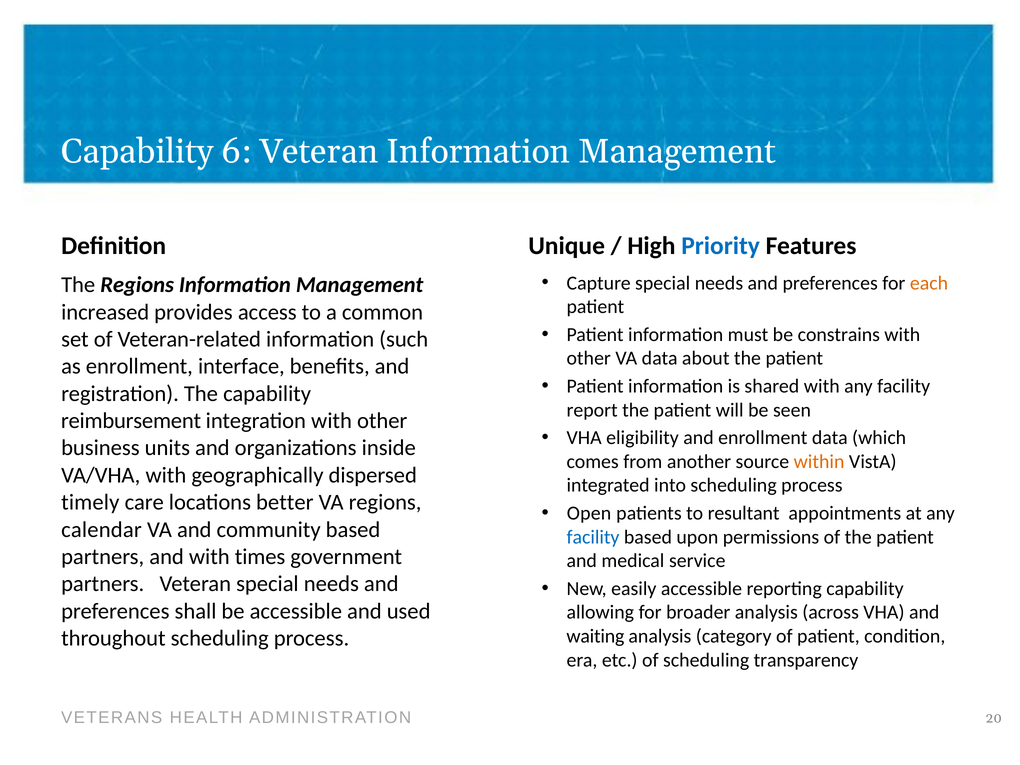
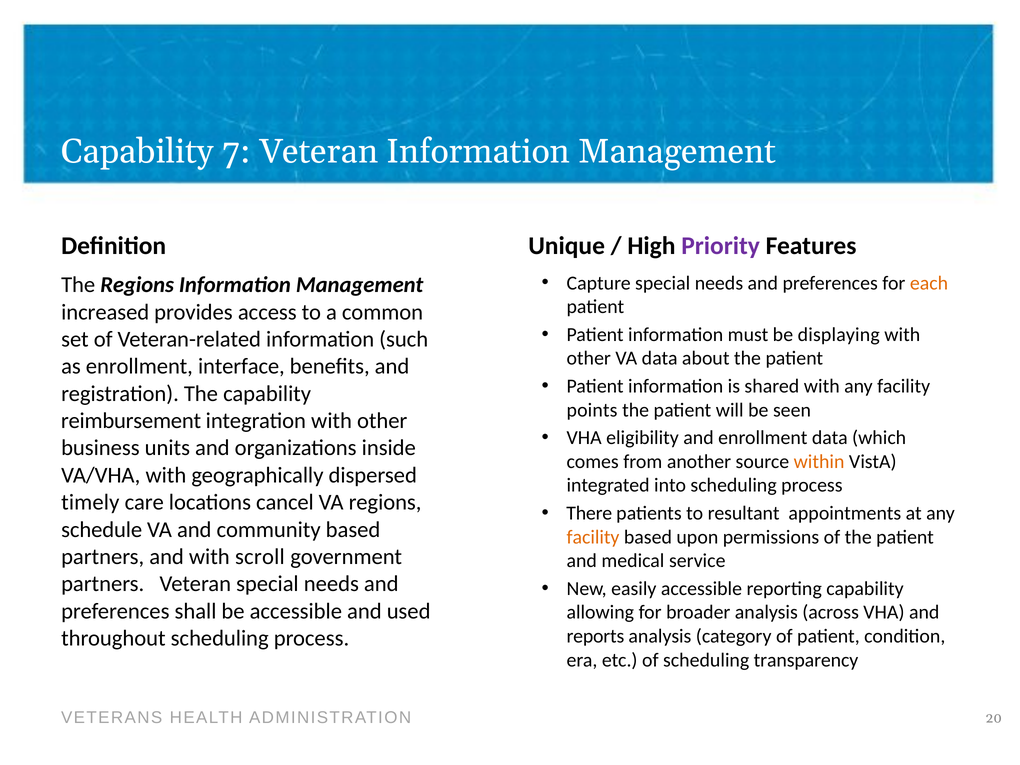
6: 6 -> 7 (237, 151)
Priority colour: blue -> purple (721, 246)
constrains: constrains -> displaying (839, 335)
report: report -> points (592, 410)
better: better -> cancel (285, 502)
Open: Open -> There (589, 513)
calendar: calendar -> schedule (102, 530)
facility colour: blue -> orange (593, 537)
times: times -> scroll (260, 557)
waiting: waiting -> reports (595, 636)
